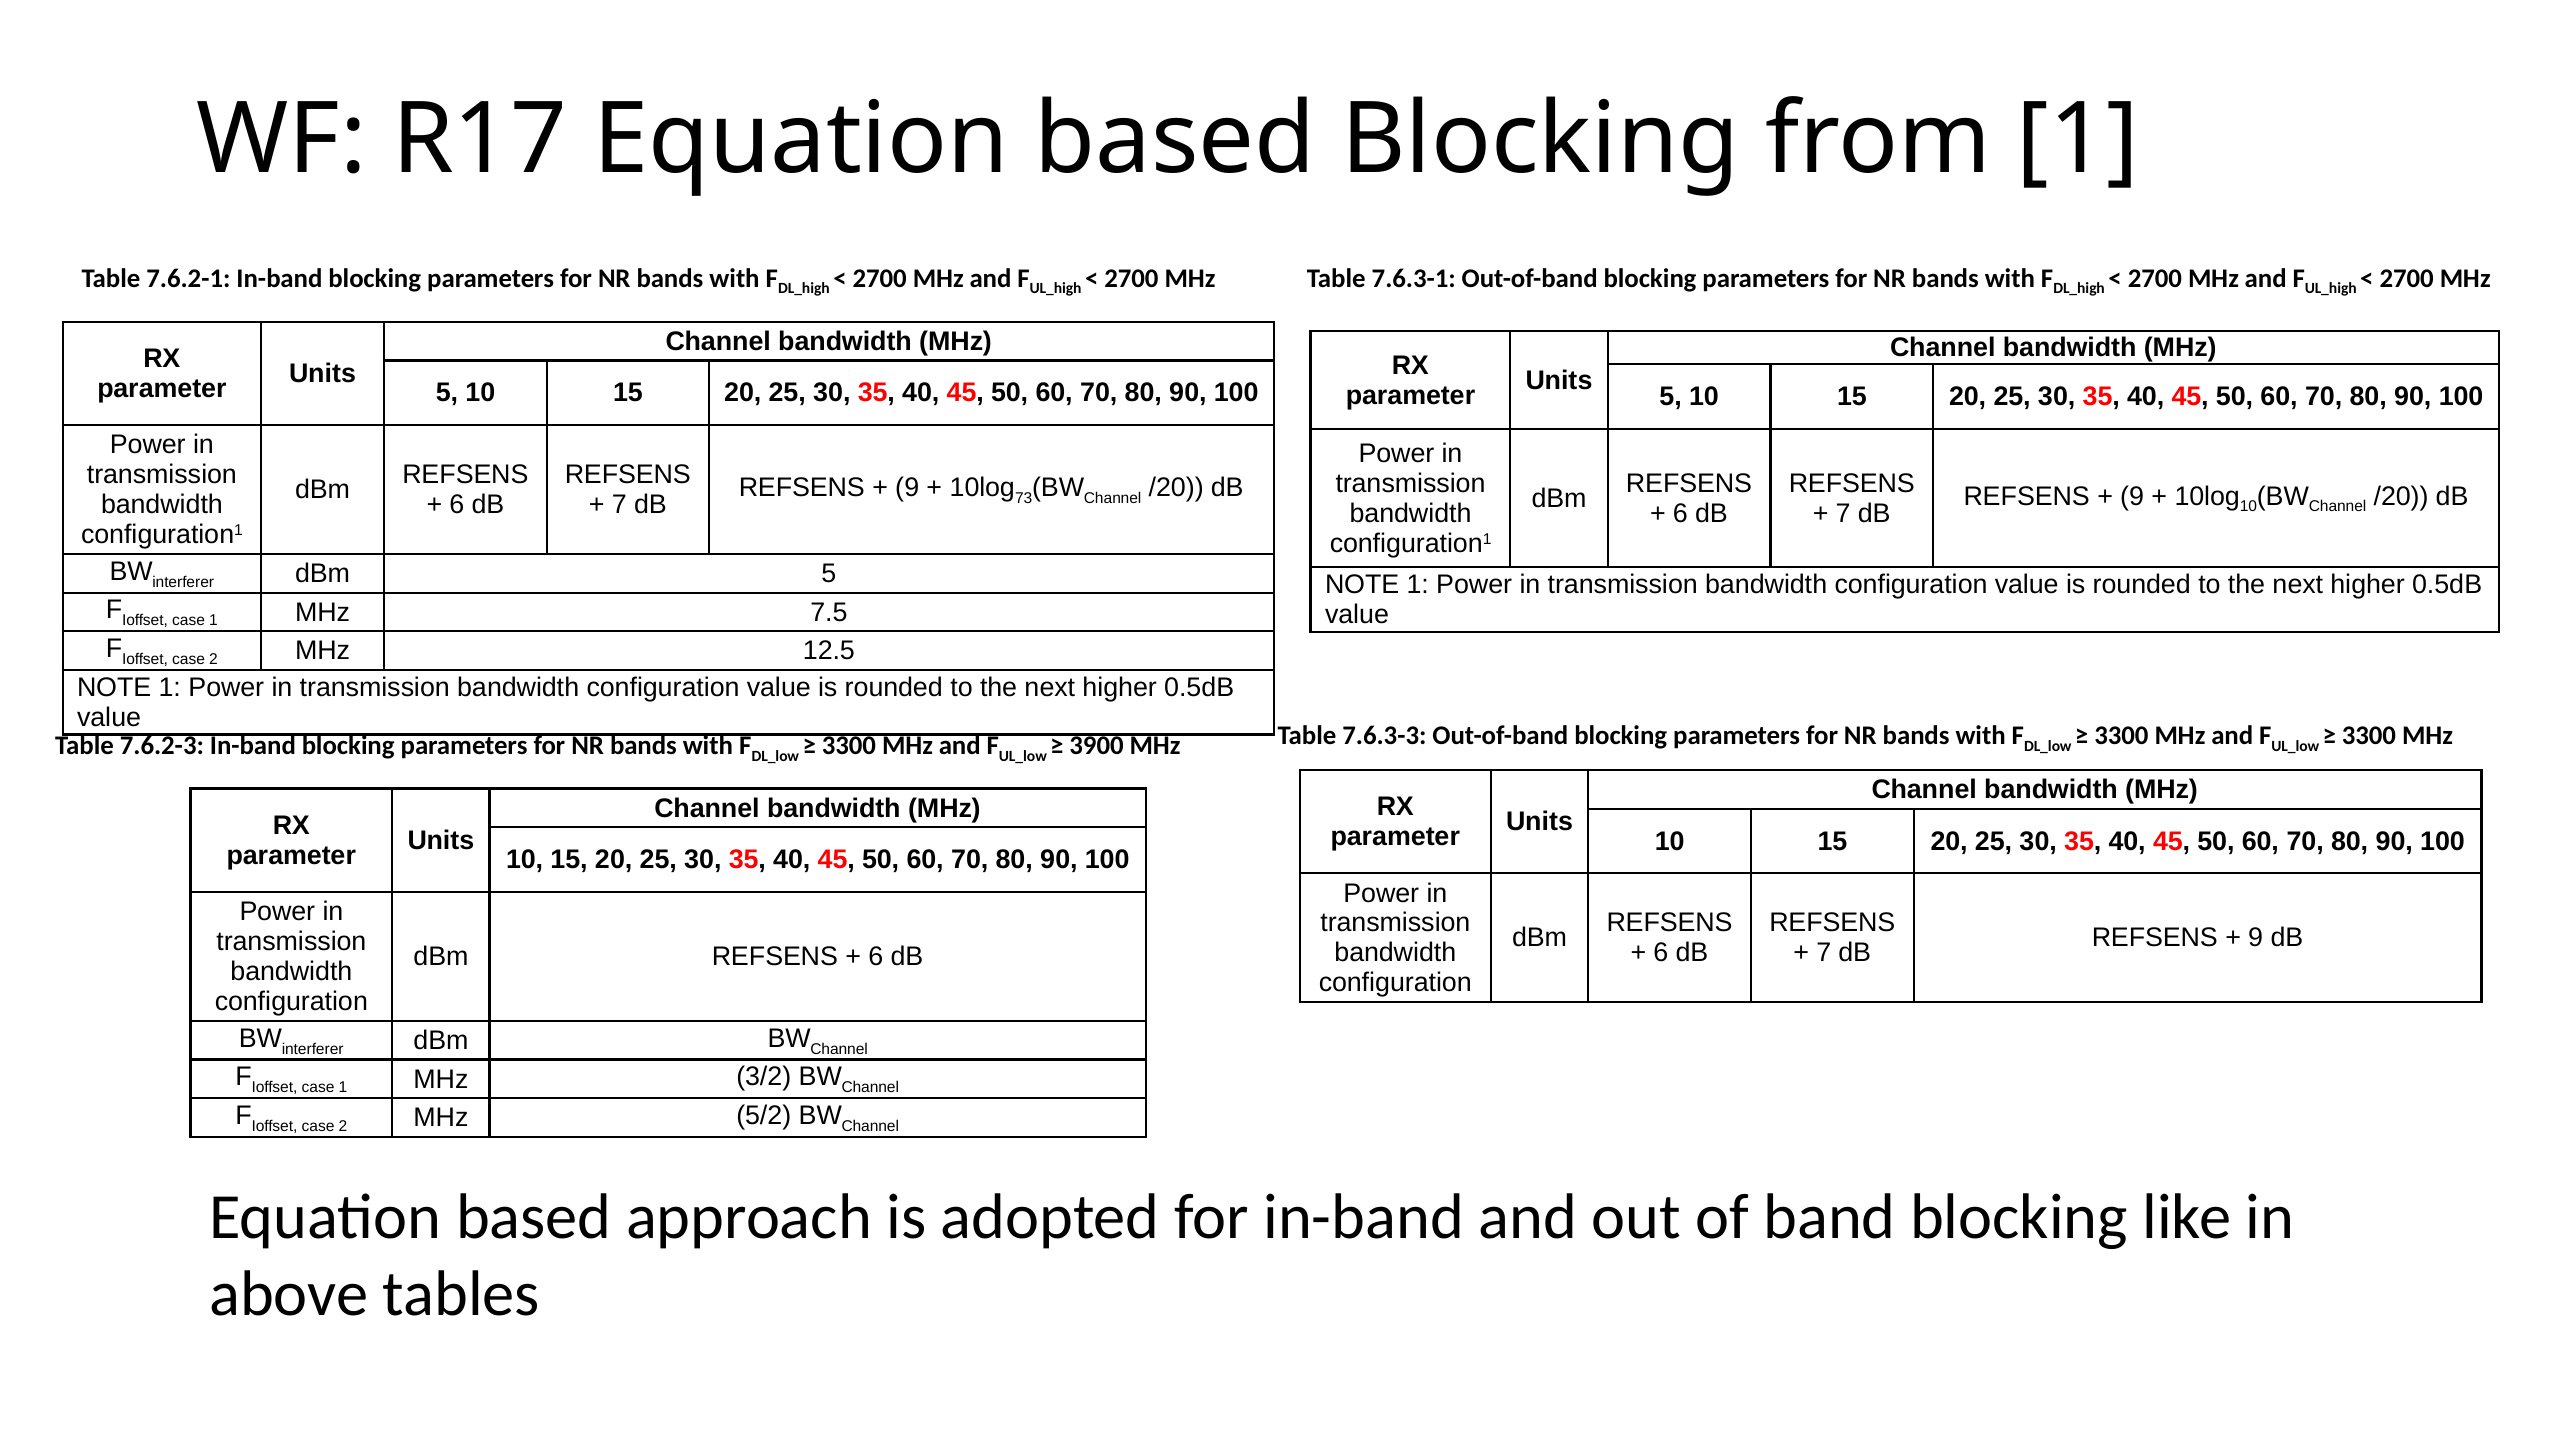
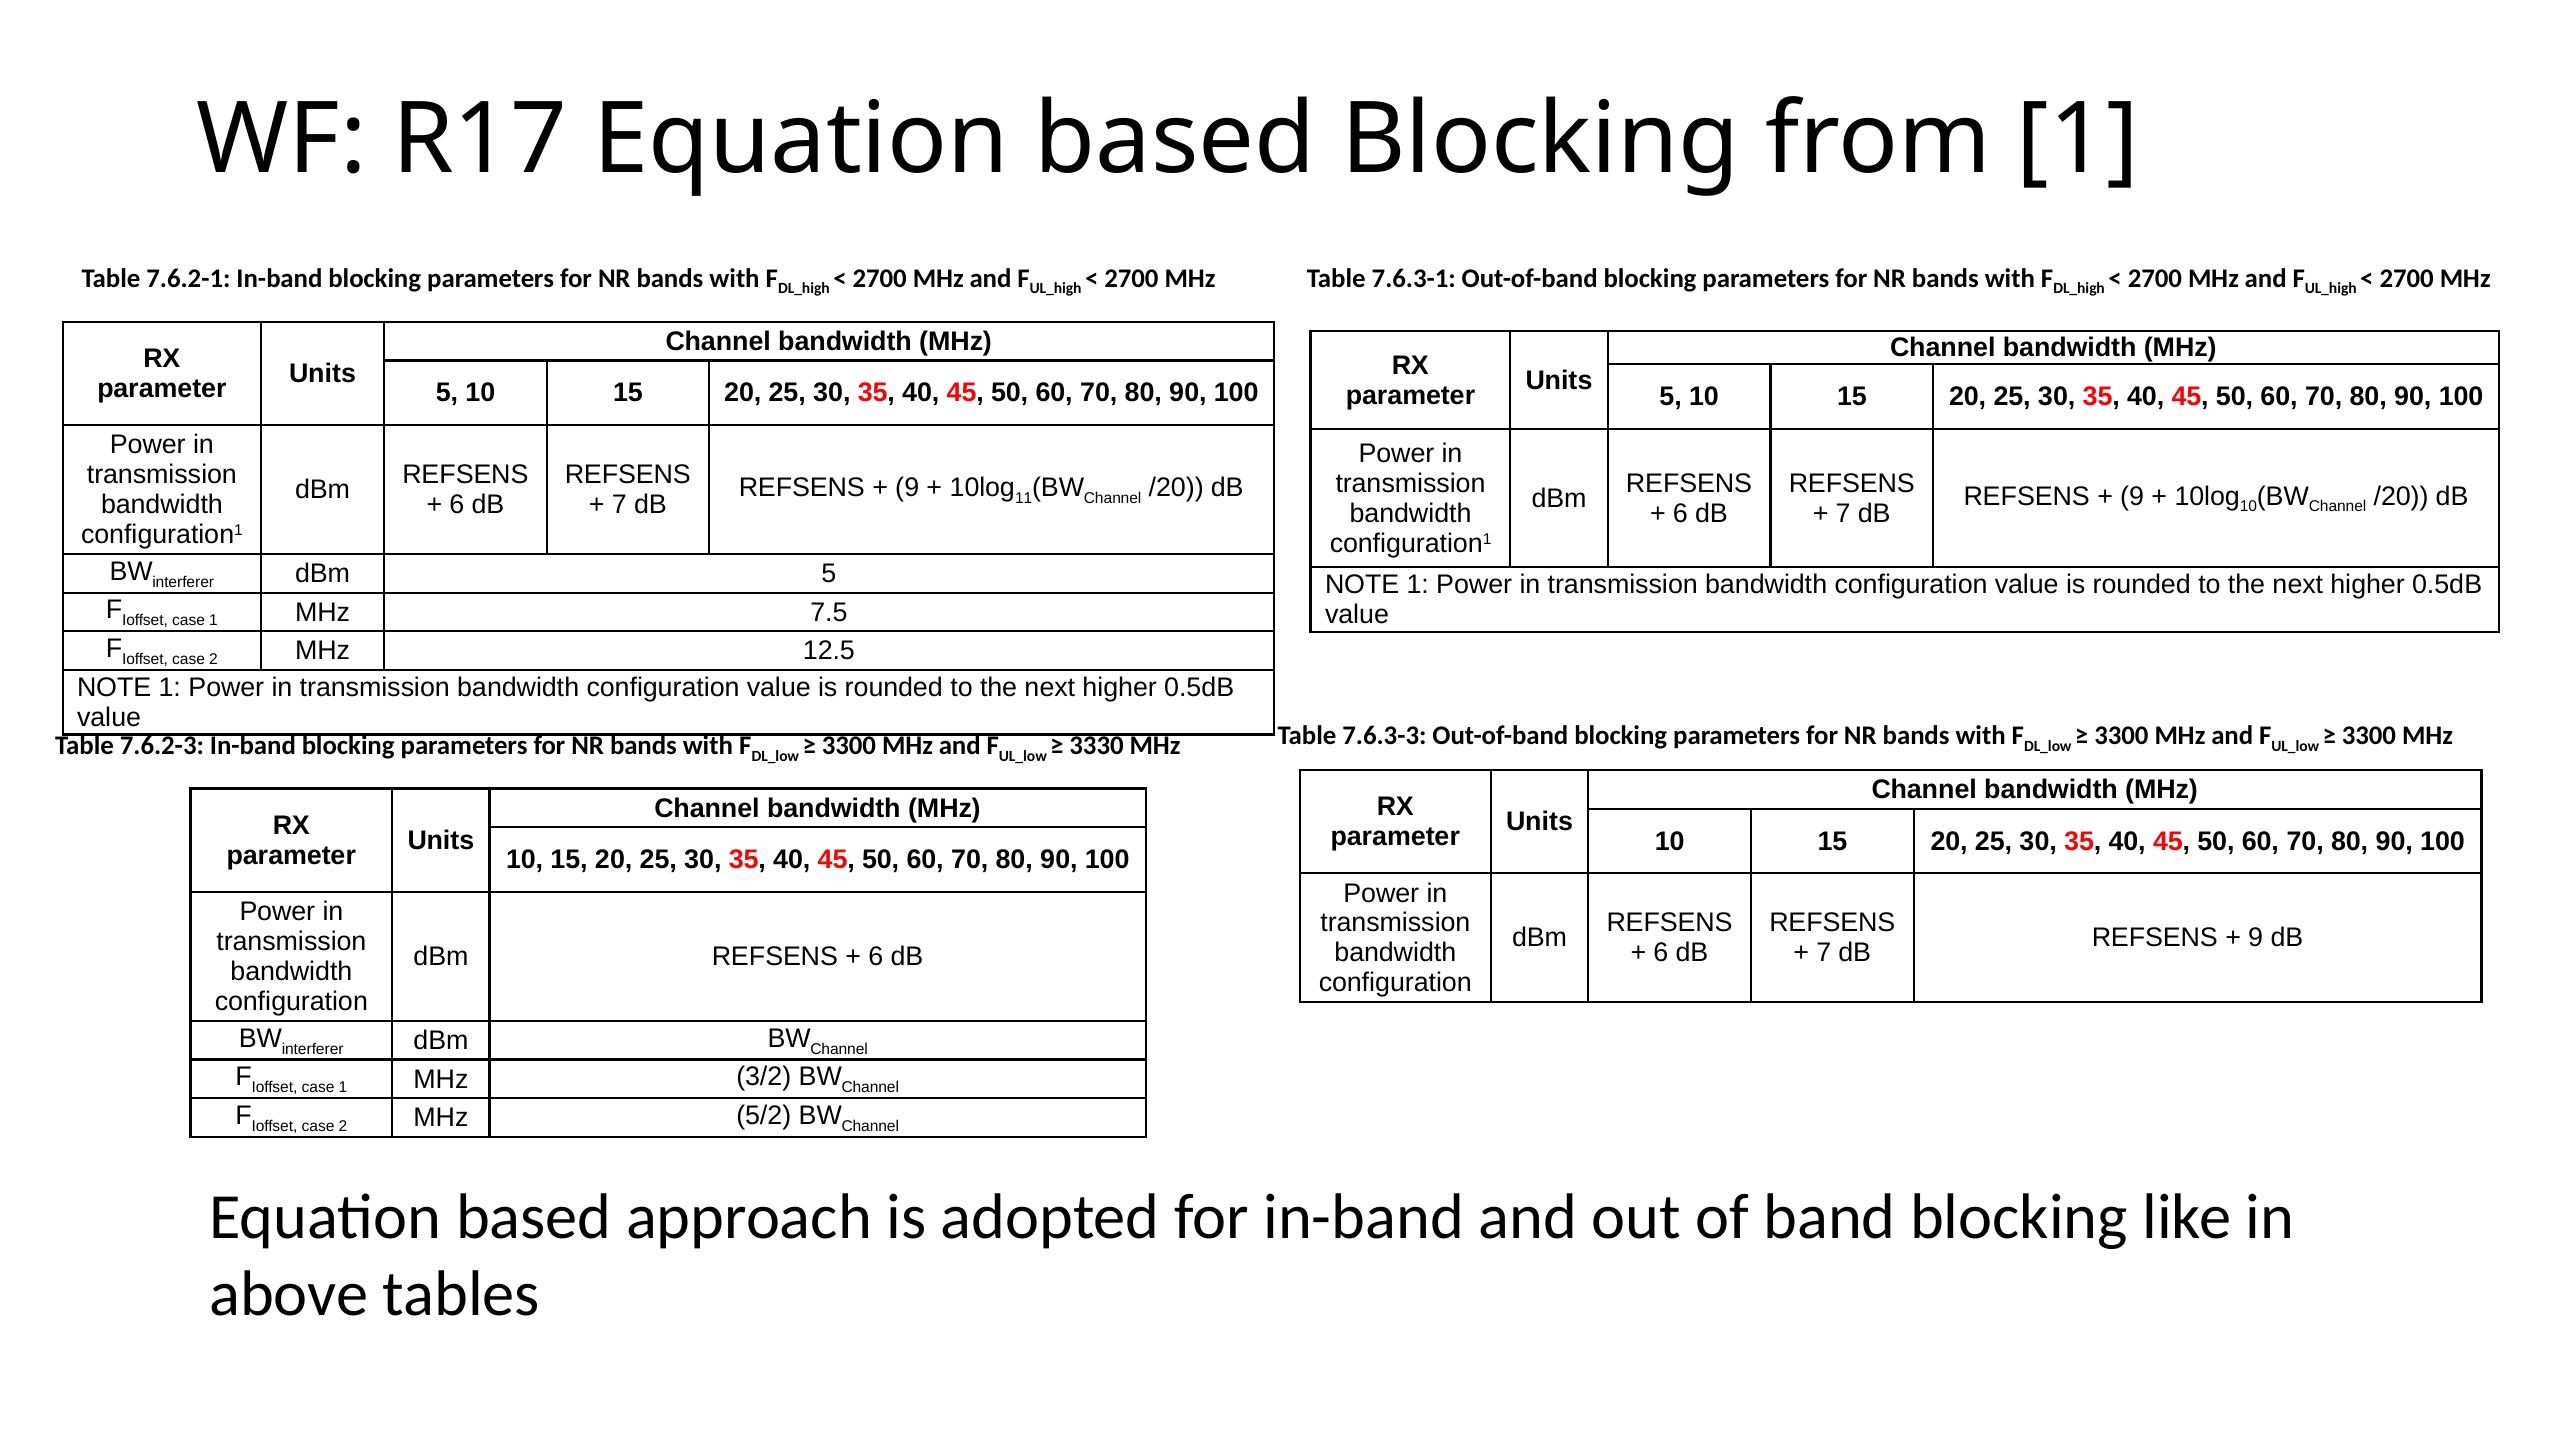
73: 73 -> 11 (1024, 498)
3900: 3900 -> 3330 (1097, 745)
